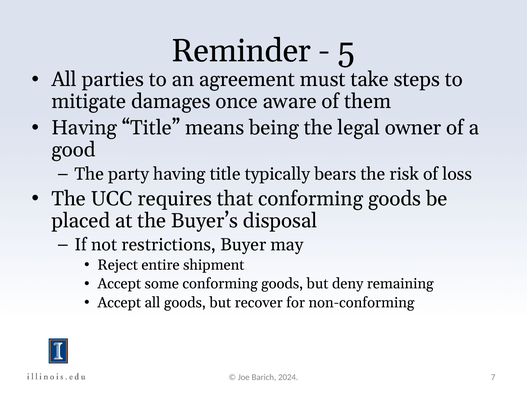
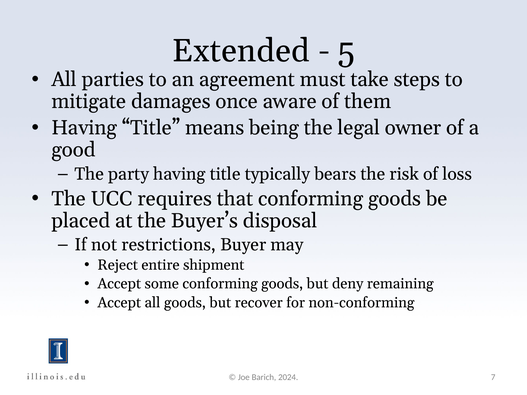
Reminder: Reminder -> Extended (241, 51)
